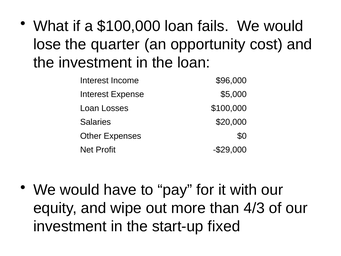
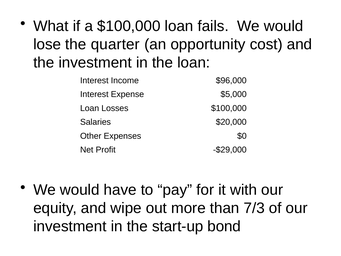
4/3: 4/3 -> 7/3 (254, 208)
fixed: fixed -> bond (224, 226)
